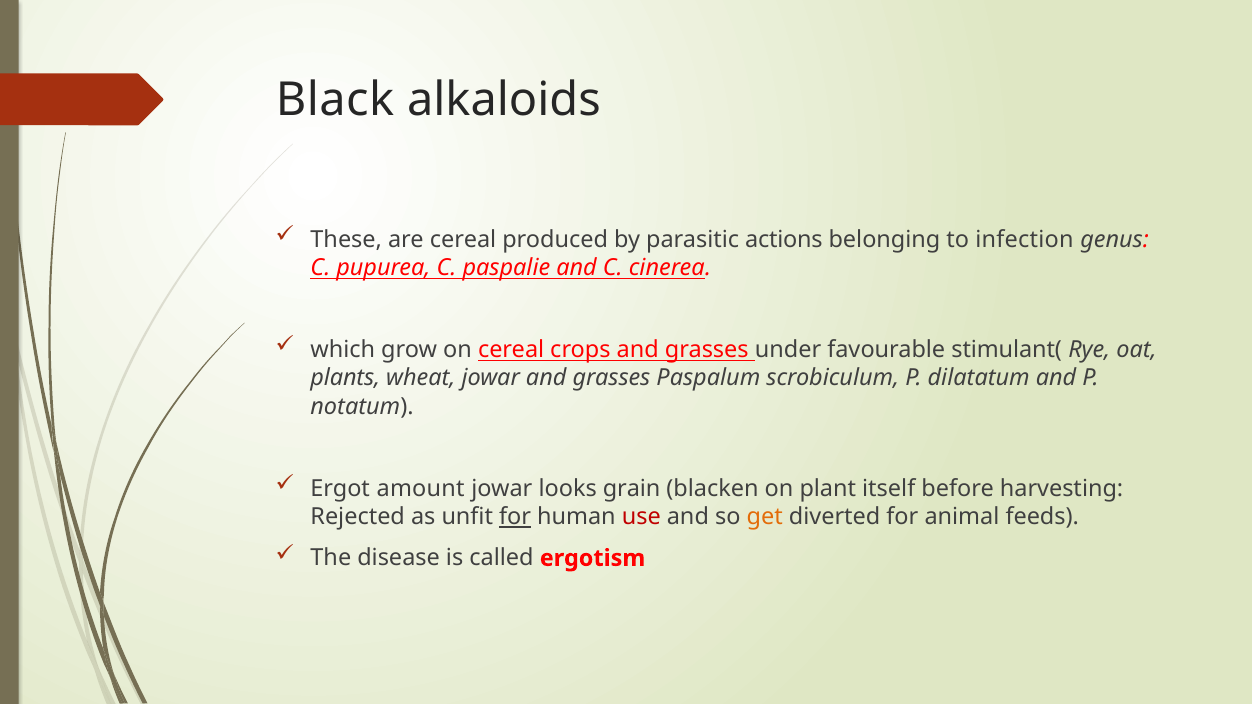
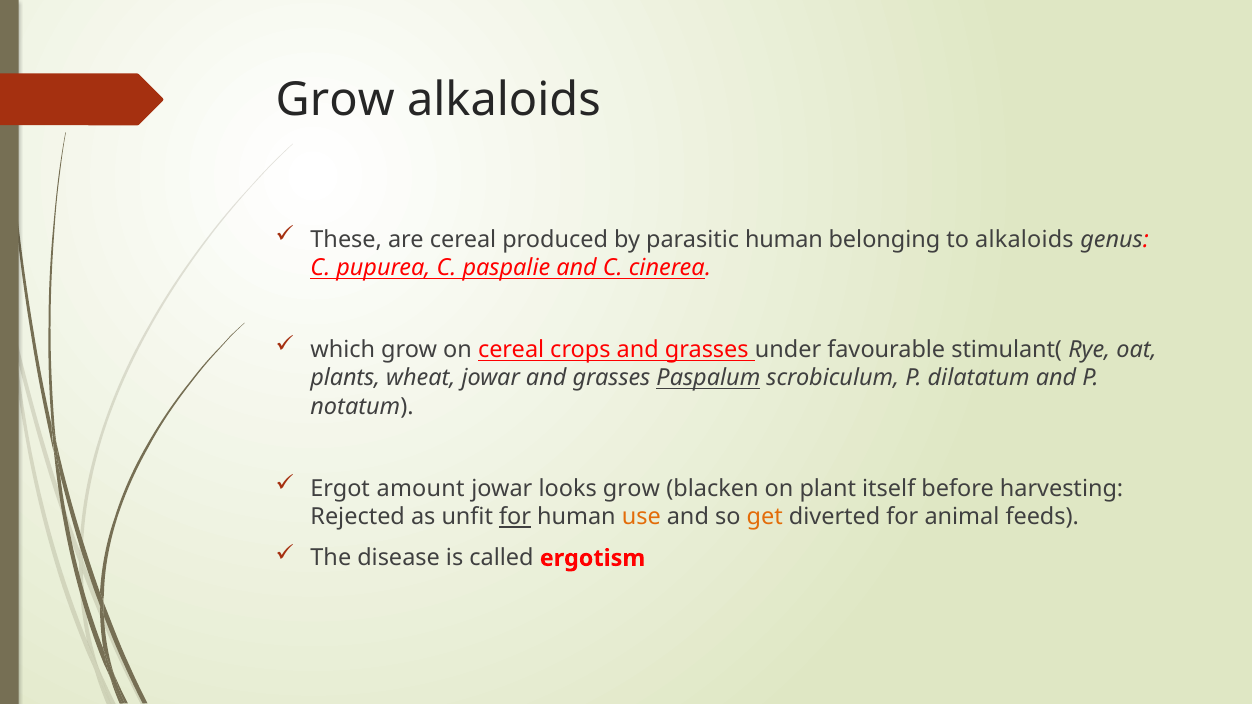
Black: Black -> Grow (335, 100)
parasitic actions: actions -> human (784, 240)
to infection: infection -> alkaloids (1024, 240)
Paspalum underline: none -> present (708, 378)
looks grain: grain -> grow (632, 489)
use colour: red -> orange (641, 517)
